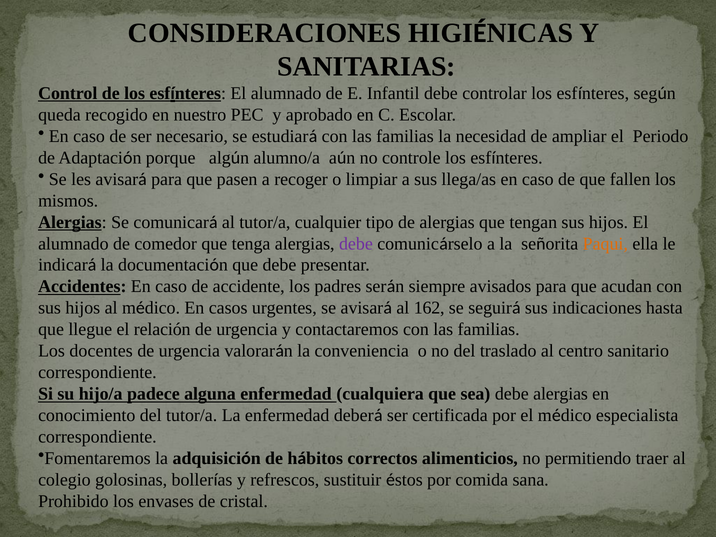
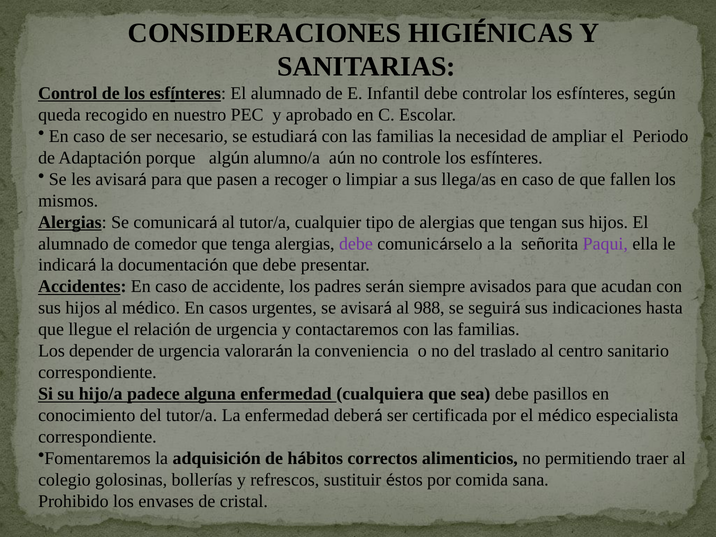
Paqui colour: orange -> purple (605, 244)
162: 162 -> 988 (429, 308)
docentes: docentes -> depender (101, 351)
debe alergias: alergias -> pasillos (561, 394)
